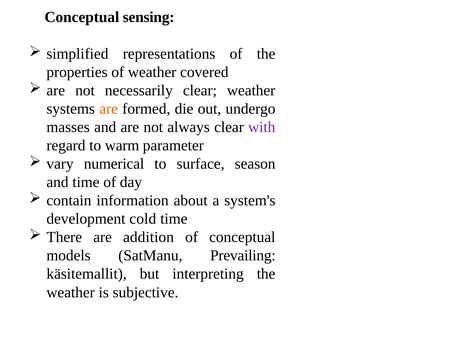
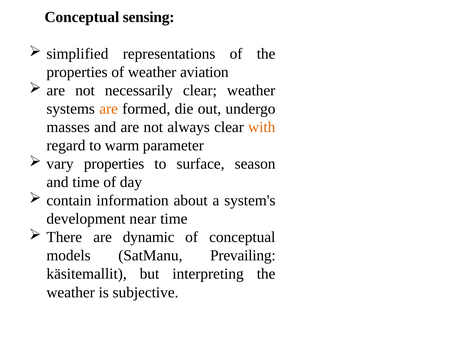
covered: covered -> aviation (204, 72)
with colour: purple -> orange (262, 127)
vary numerical: numerical -> properties (114, 164)
cold: cold -> near (143, 219)
addition: addition -> dynamic (149, 237)
